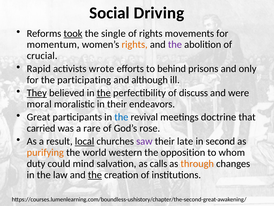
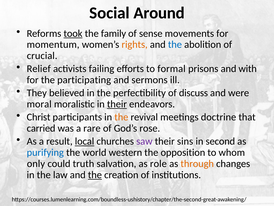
Driving: Driving -> Around (159, 13)
single: single -> family (113, 33)
of rights: rights -> sense (151, 33)
the colour: purple -> blue (175, 44)
Rapid: Rapid -> Relief (39, 69)
wrote: wrote -> failing (102, 69)
behind: behind -> formal (172, 69)
only: only -> with (248, 69)
although: although -> sermons (150, 80)
They underline: present -> none (37, 93)
the underline: present -> none (104, 93)
their underline: none -> present (117, 104)
Great: Great -> Christ (39, 117)
the colour: blue -> orange (121, 117)
late: late -> sins (185, 141)
purifying colour: orange -> blue (45, 152)
duty: duty -> only (36, 163)
mind: mind -> truth (83, 163)
calls: calls -> role (158, 163)
